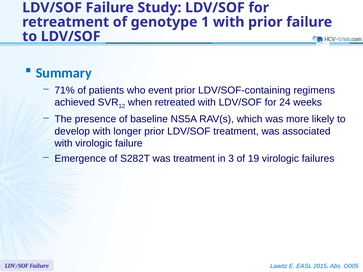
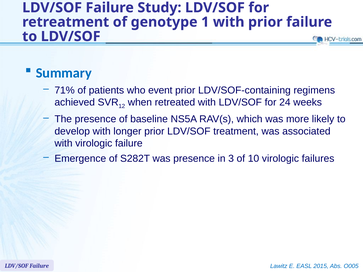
was treatment: treatment -> presence (194, 159)
19: 19 -> 10 (254, 159)
